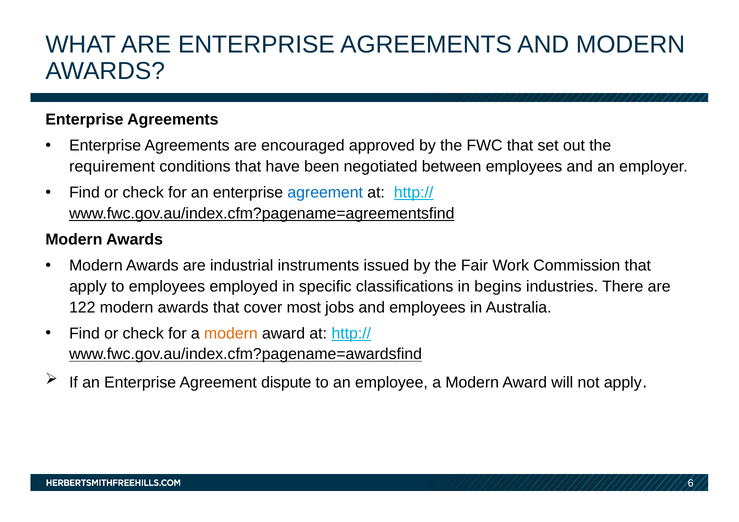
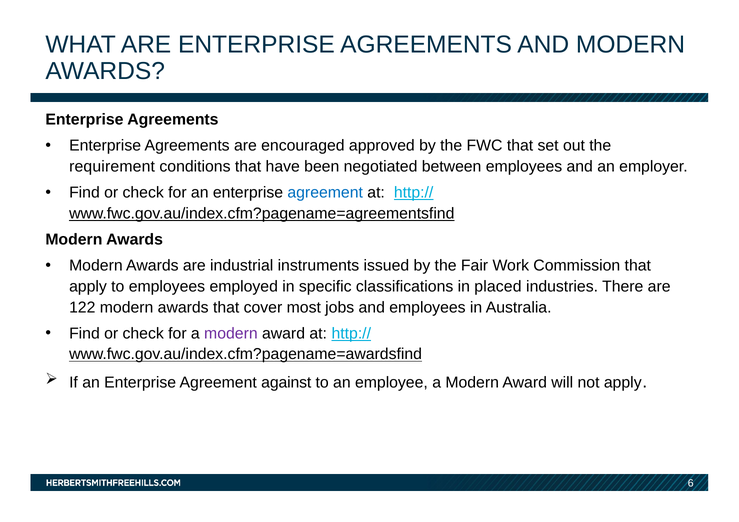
begins: begins -> placed (498, 287)
modern colour: orange -> purple (231, 334)
dispute: dispute -> against (286, 383)
